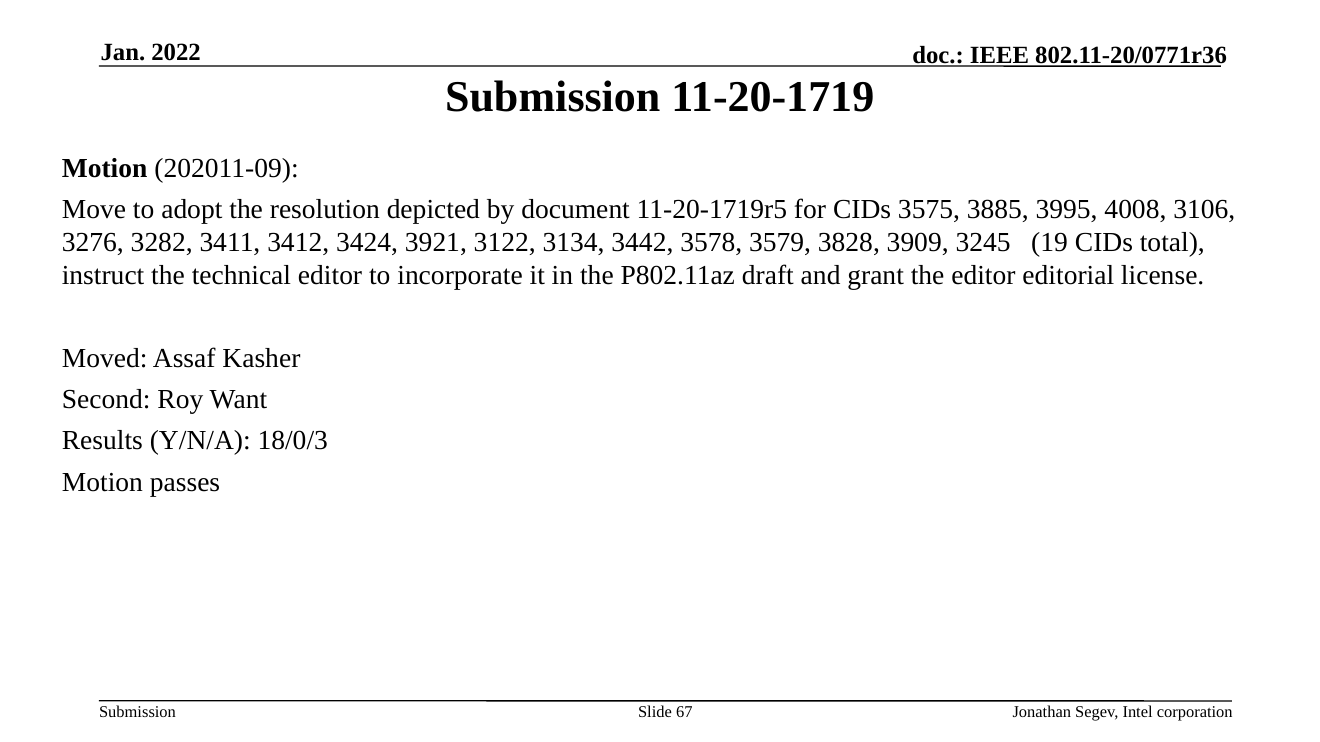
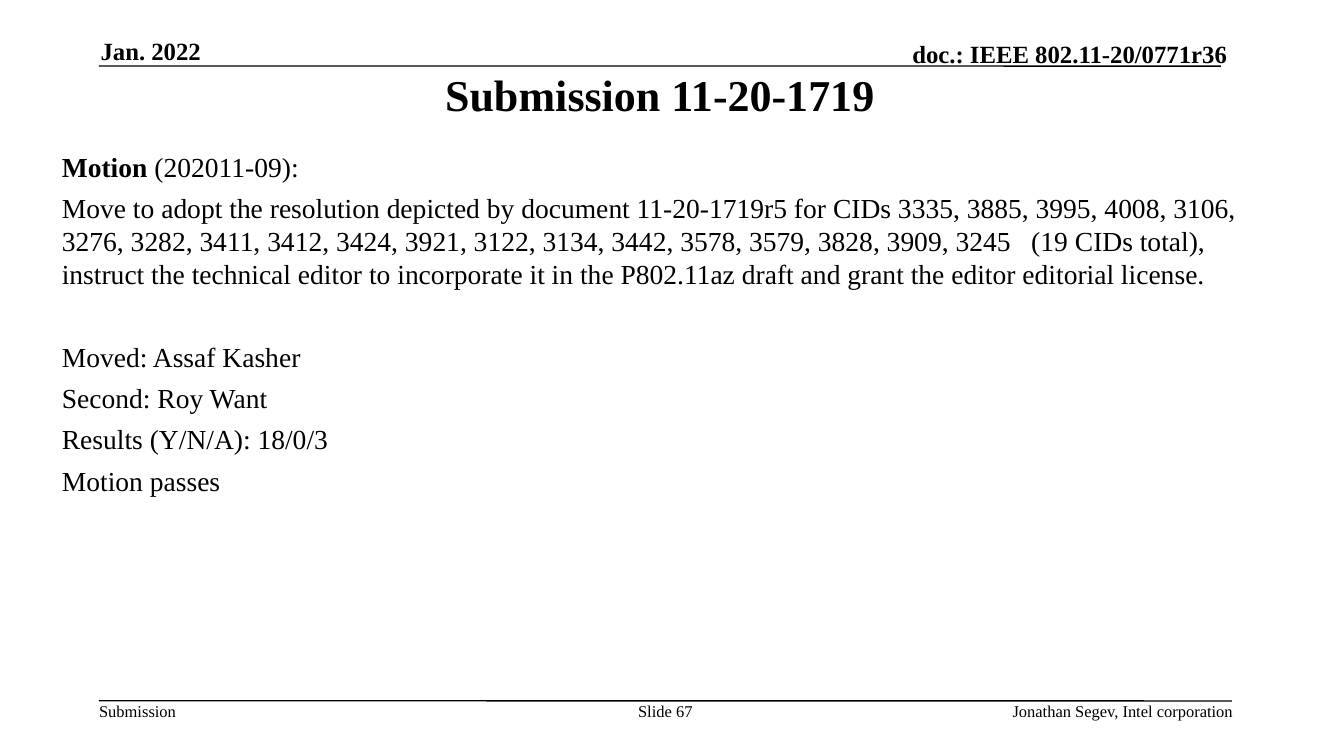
3575: 3575 -> 3335 (929, 210)
